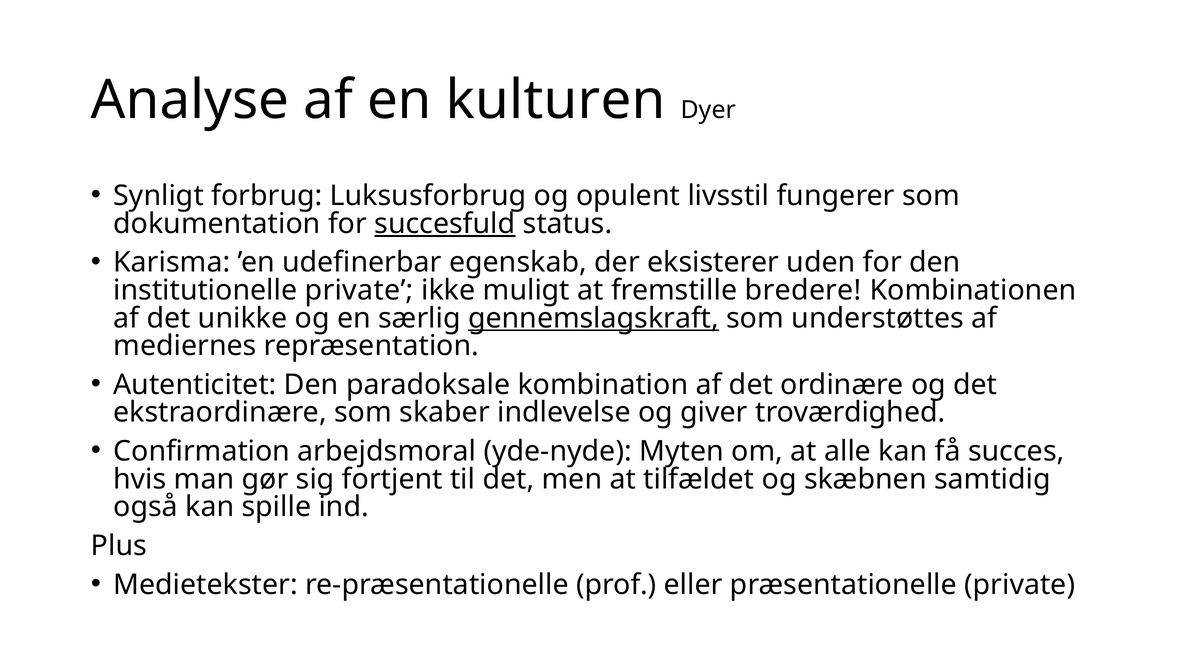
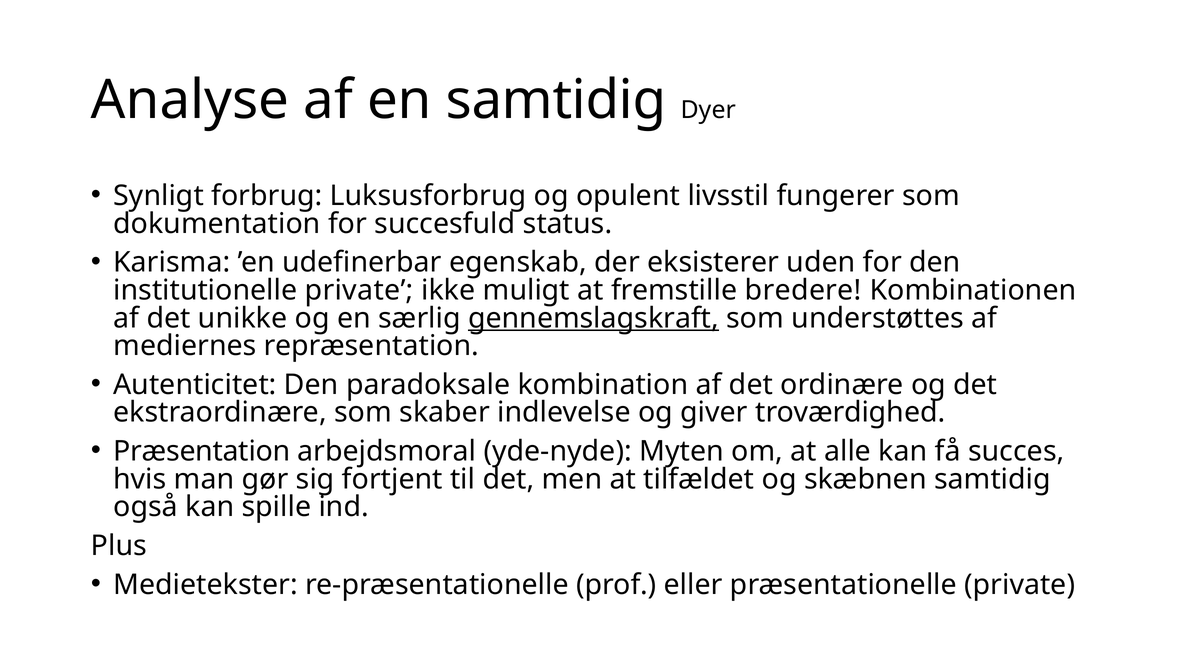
en kulturen: kulturen -> samtidig (556, 100)
succesfuld underline: present -> none (445, 224)
Confirmation: Confirmation -> Præsentation (202, 451)
